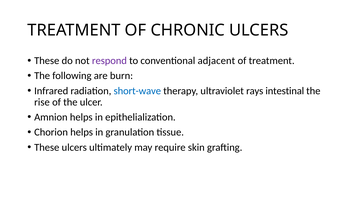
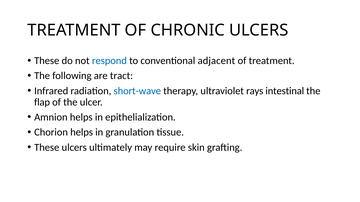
respond colour: purple -> blue (109, 61)
burn: burn -> tract (122, 76)
rise: rise -> flap (42, 102)
